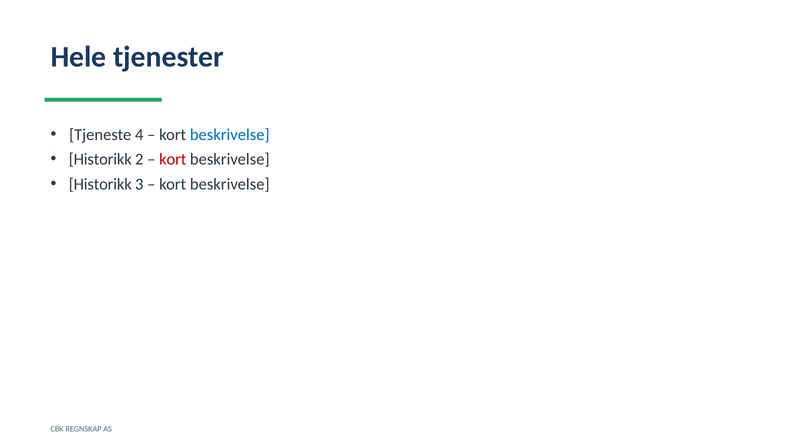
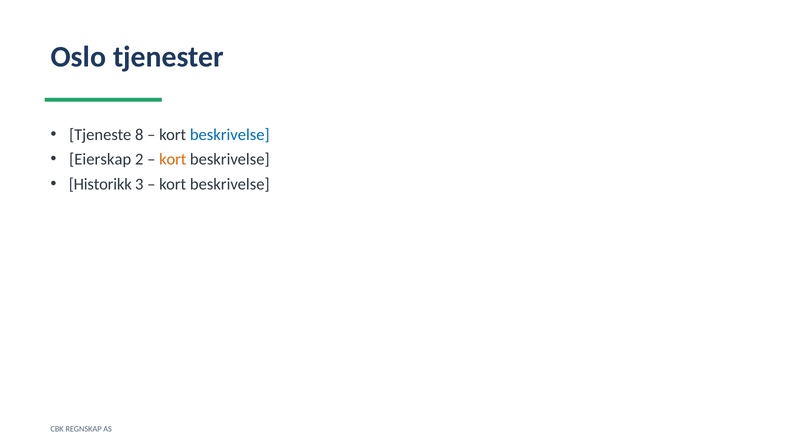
Hele: Hele -> Oslo (78, 57)
4: 4 -> 8 (139, 134)
Historikk: Historikk -> Eierskap (100, 159)
kort colour: red -> orange (173, 159)
